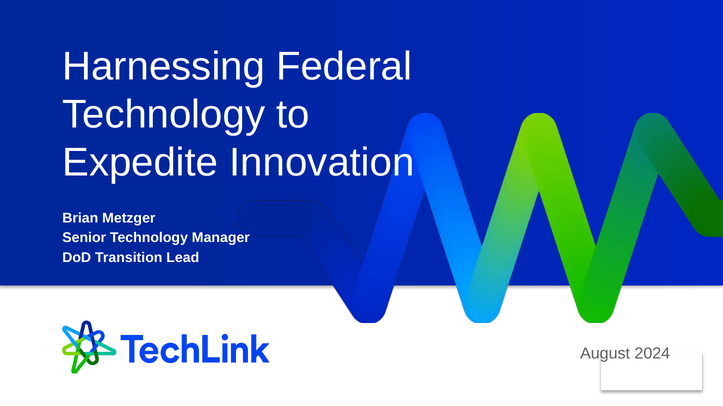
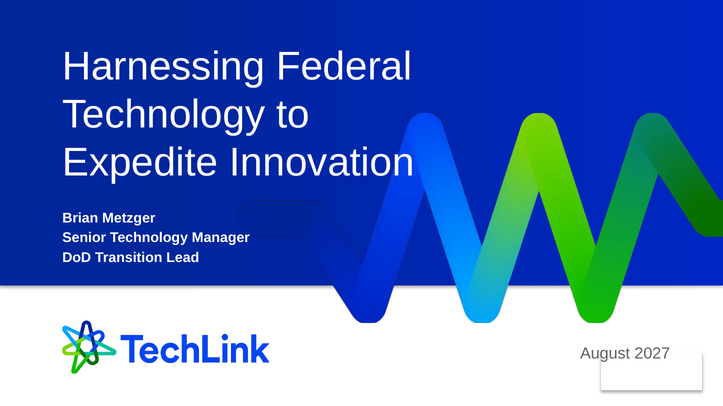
2024: 2024 -> 2027 (652, 354)
